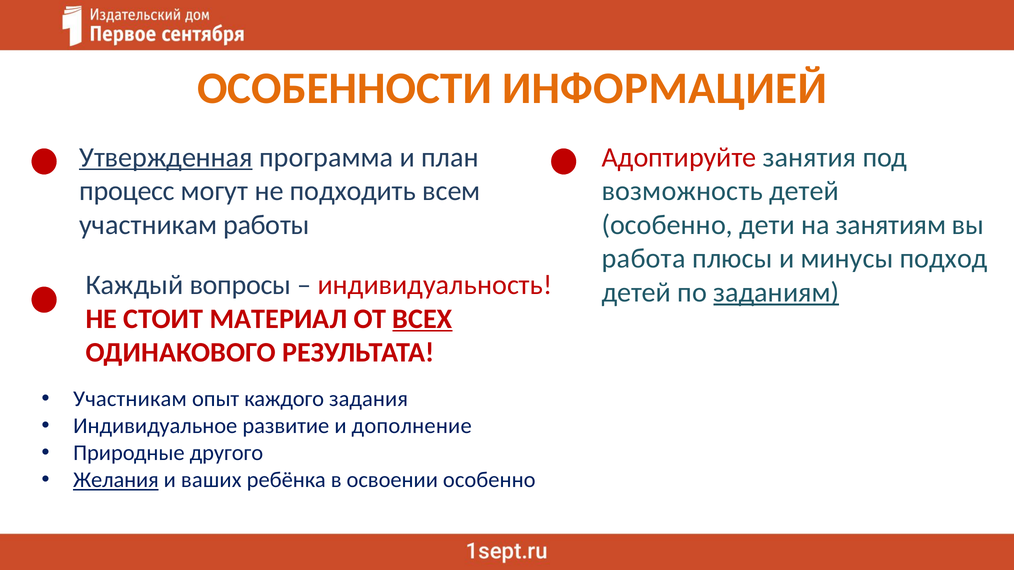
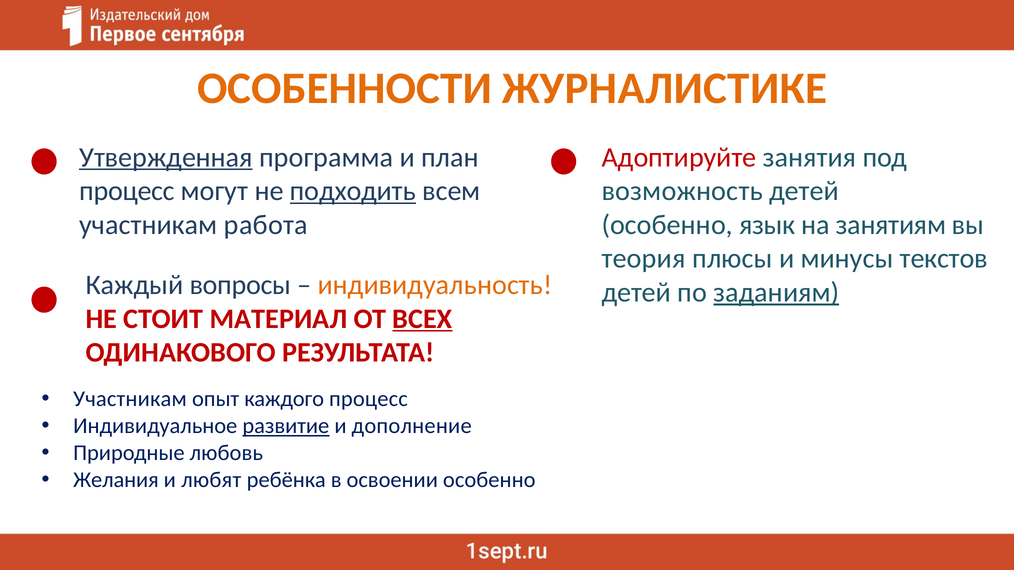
ИНФОРМАЦИЕЙ: ИНФОРМАЦИЕЙ -> ЖУРНАЛИСТИКЕ (665, 88)
подходить underline: none -> present (353, 191)
работы: работы -> работа (266, 225)
дети: дети -> язык (767, 225)
работа: работа -> теория (644, 259)
подход: подход -> текстов (944, 259)
индивидуальность colour: red -> orange (435, 285)
каждого задания: задания -> процесс (368, 399)
развитие underline: none -> present (286, 426)
другого: другого -> любовь (226, 453)
Желания underline: present -> none (116, 480)
ваших: ваших -> любят (211, 480)
